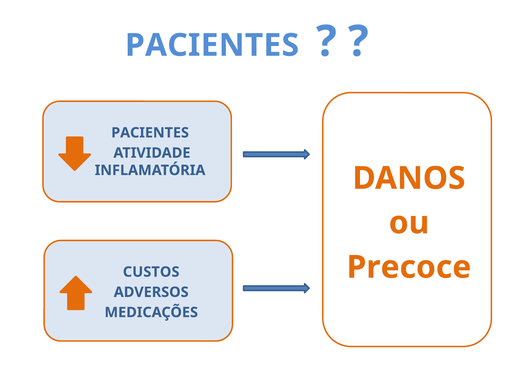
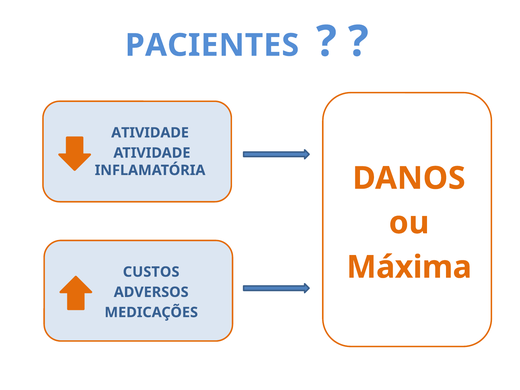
PACIENTES: PACIENTES -> ATIVIDADE (150, 133)
Precoce: Precoce -> Máxima (409, 267)
